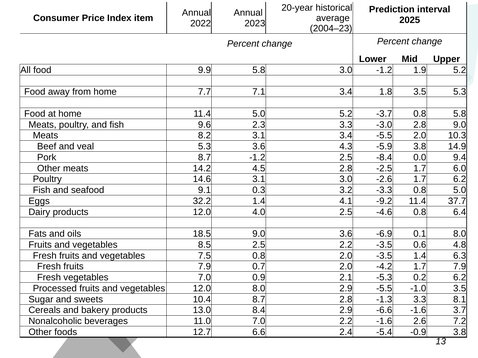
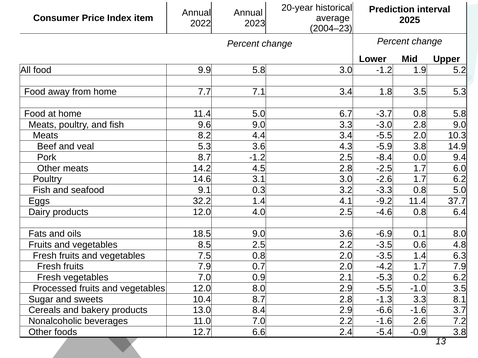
5.0 5.2: 5.2 -> 6.7 (346, 114)
9.6 2.3: 2.3 -> 9.0 (259, 125)
8.2 3.1: 3.1 -> 4.4 (259, 136)
